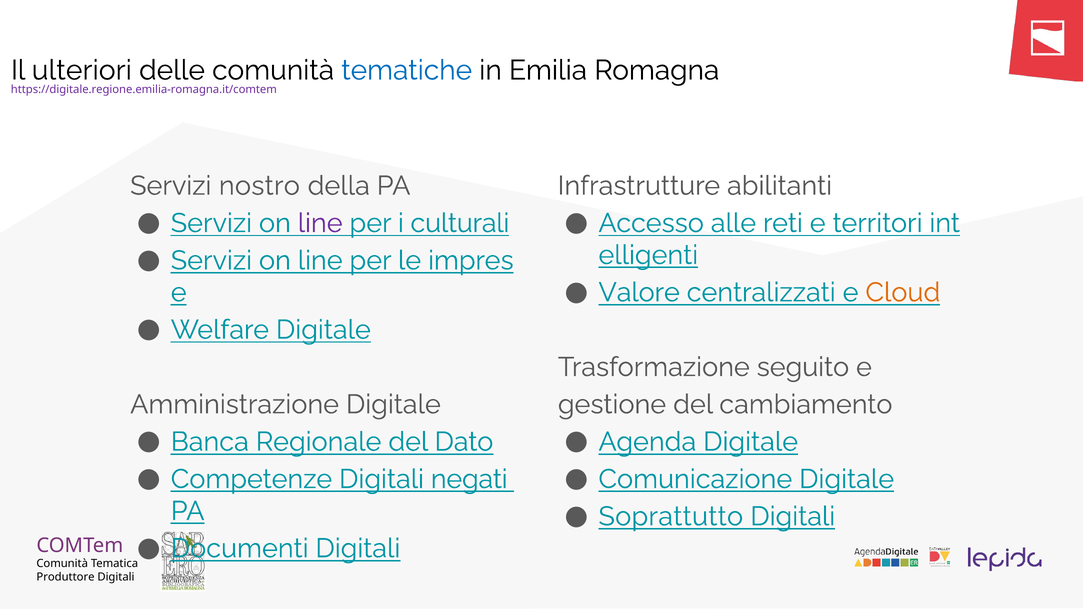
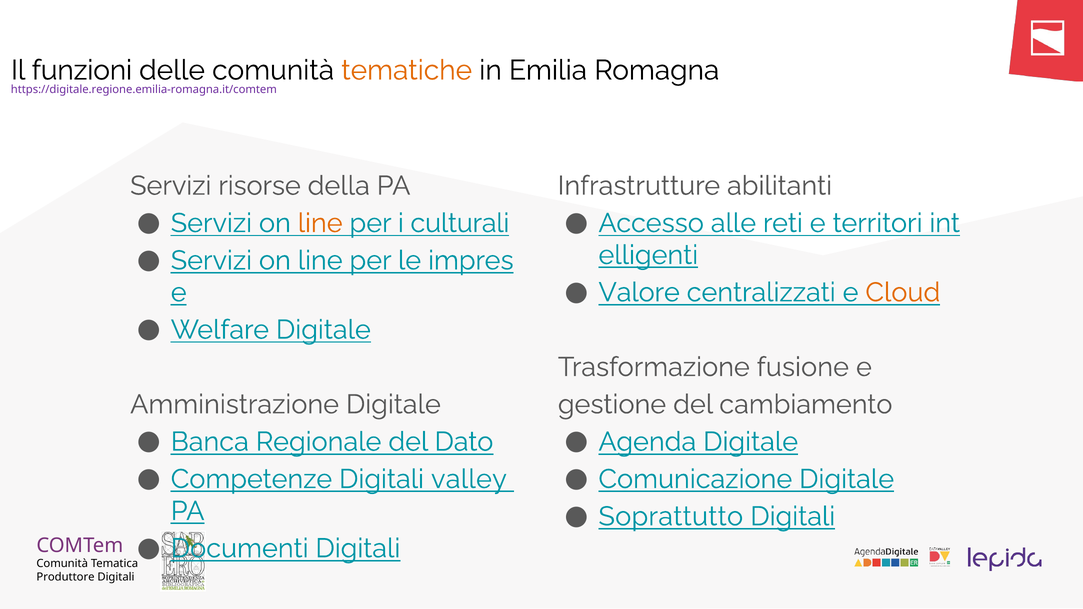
ulteriori: ulteriori -> funzioni (82, 70)
tematiche colour: blue -> orange (407, 70)
nostro: nostro -> risorse (260, 186)
line colour: purple -> orange (320, 223)
seguito: seguito -> fusione (803, 367)
negati: negati -> valley (469, 479)
